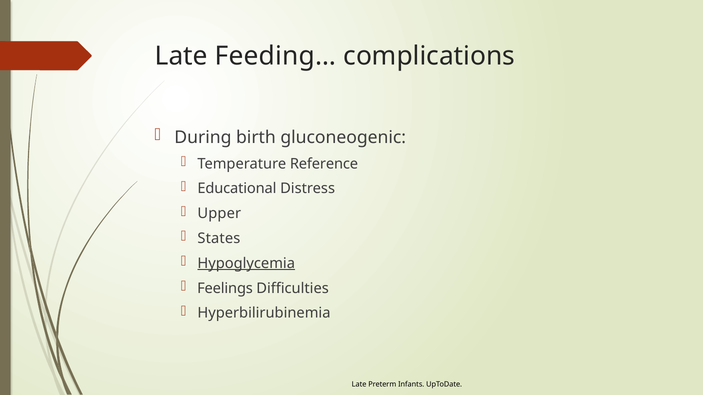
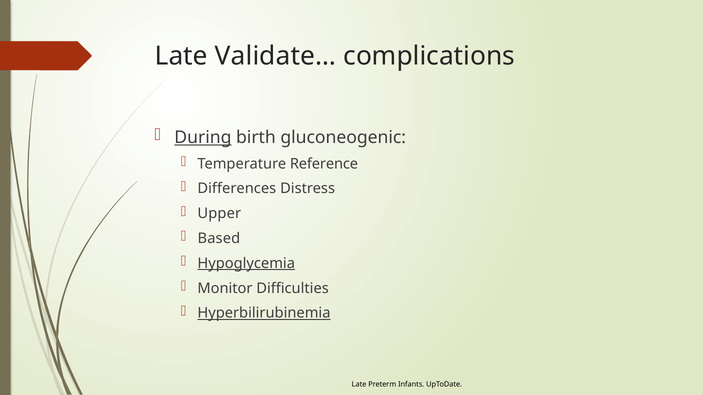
Feeding…: Feeding… -> Validate… (275, 56)
During underline: none -> present (203, 137)
Educational: Educational -> Differences (237, 189)
States: States -> Based (219, 239)
Feelings: Feelings -> Monitor (225, 289)
Hyperbilirubinemia underline: none -> present (264, 314)
